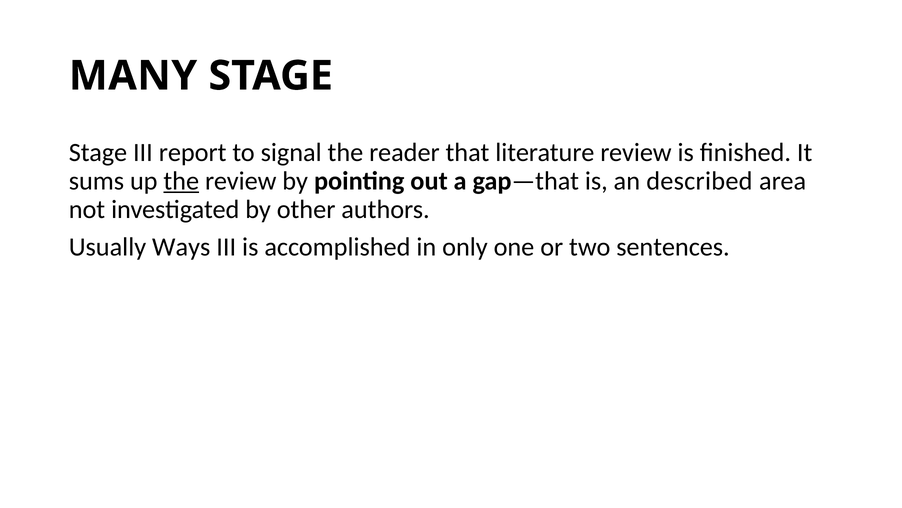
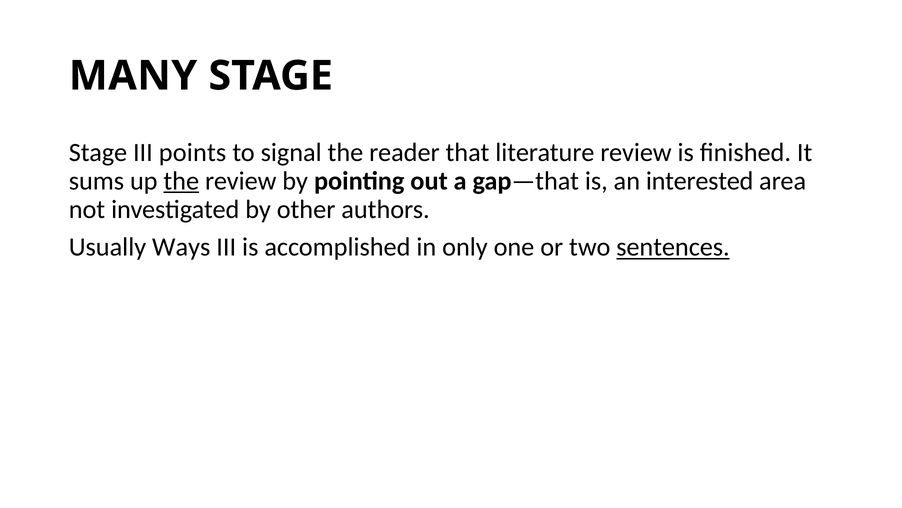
report: report -> points (193, 152)
described: described -> interested (700, 181)
sentences underline: none -> present (673, 247)
